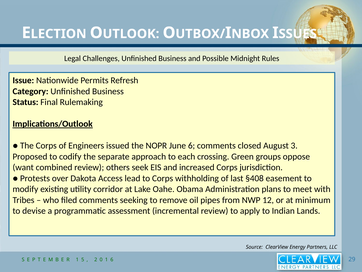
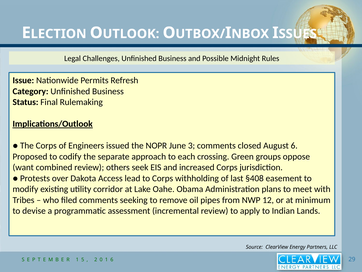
June 6: 6 -> 3 (192, 145)
August 3: 3 -> 6 (294, 145)
